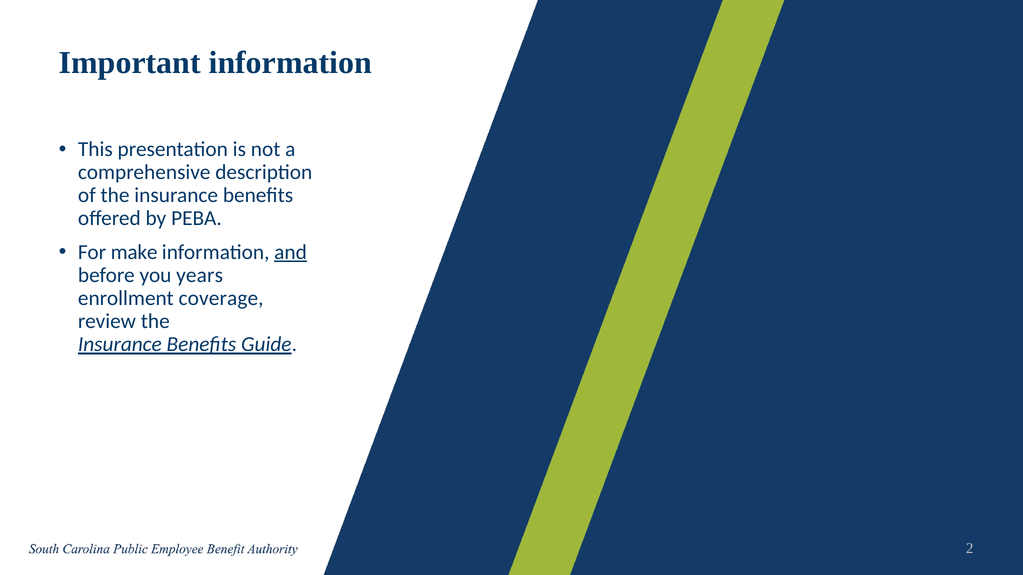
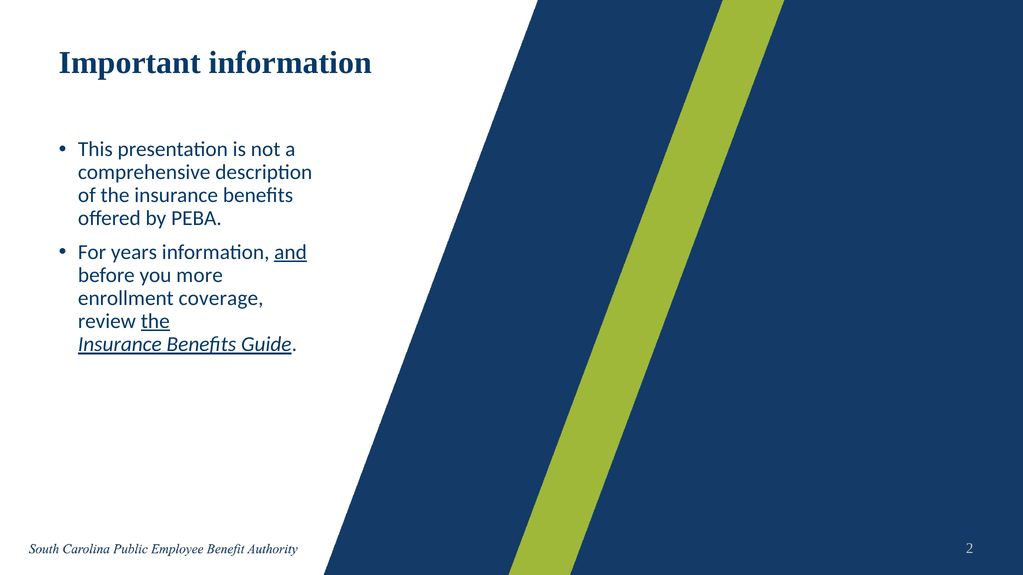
make: make -> years (134, 252)
years: years -> more (200, 275)
the underline: none -> present (155, 321)
